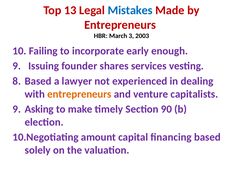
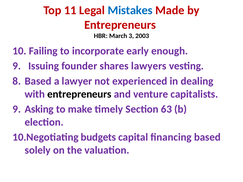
13: 13 -> 11 (70, 10)
services: services -> lawyers (149, 66)
entrepreneurs colour: orange -> black (79, 94)
90: 90 -> 63 (166, 109)
amount: amount -> budgets (98, 137)
